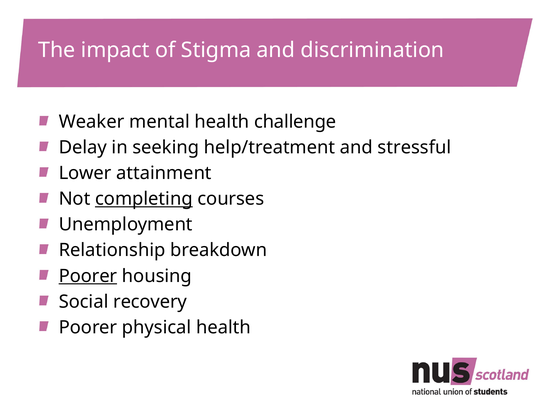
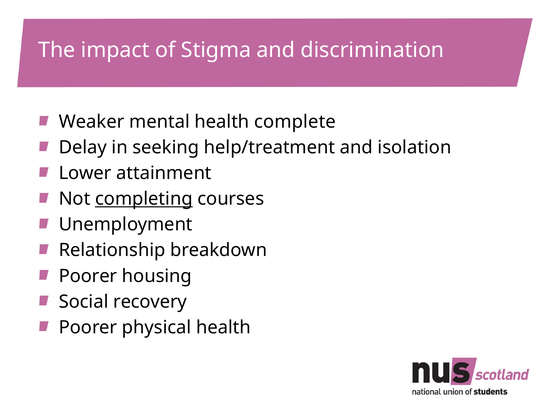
challenge: challenge -> complete (295, 122)
stressful: stressful -> isolation (414, 148)
Poorer underline: present -> none (88, 276)
